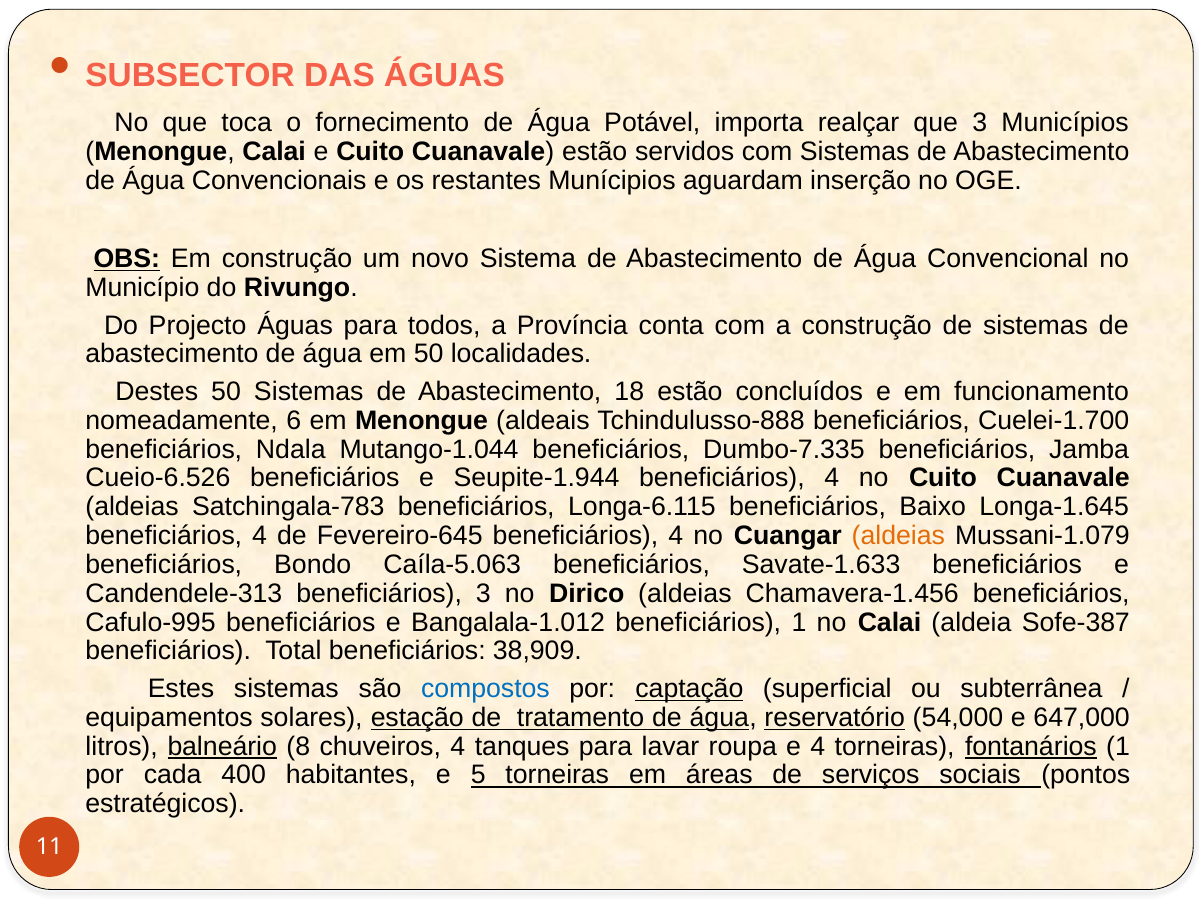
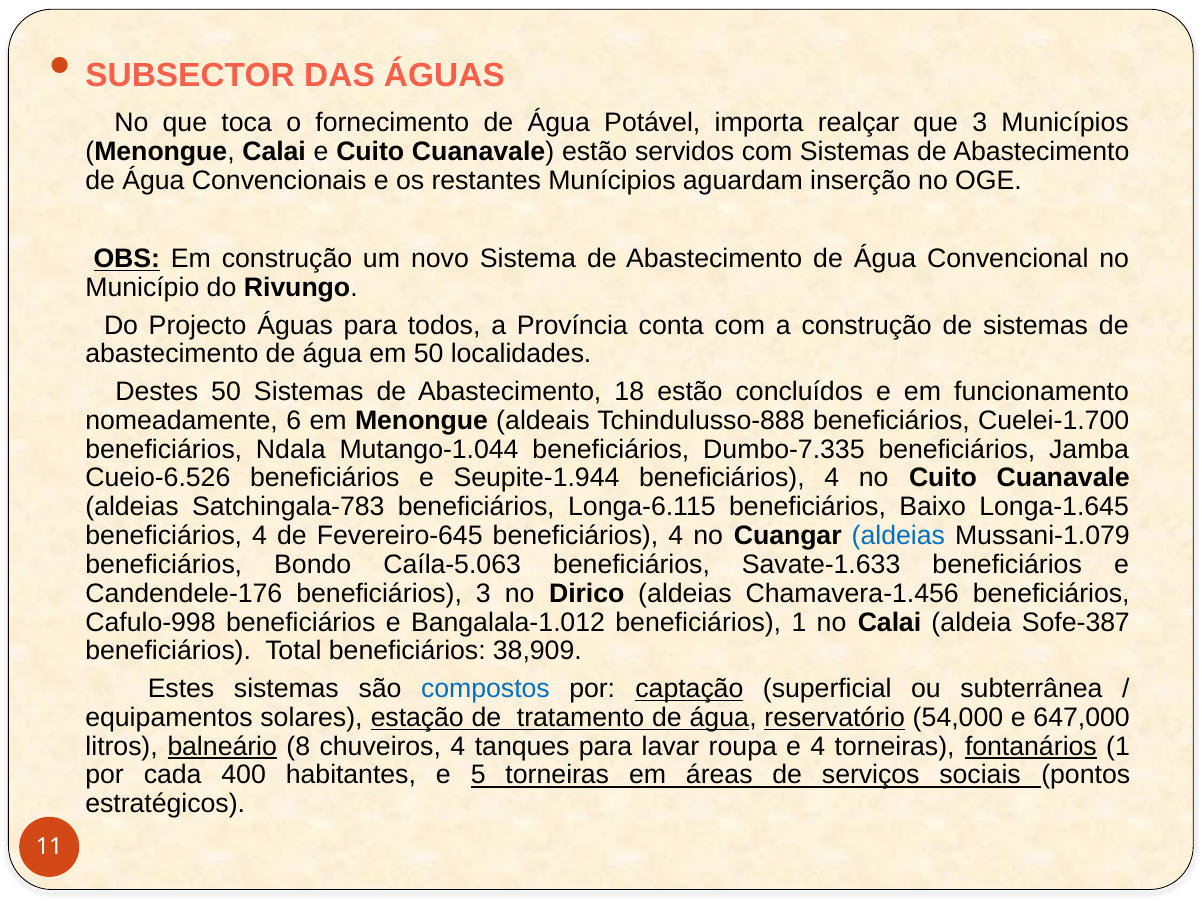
aldeias colour: orange -> blue (898, 535)
Candendele-313: Candendele-313 -> Candendele-176 (184, 593)
Cafulo-995: Cafulo-995 -> Cafulo-998 (151, 622)
